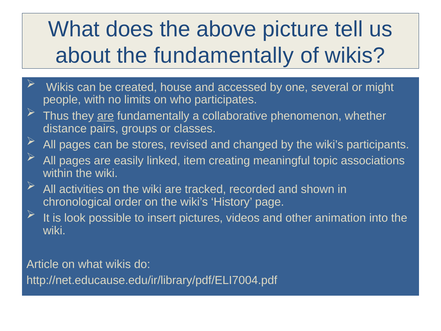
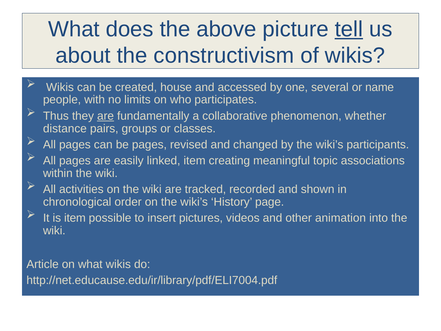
tell underline: none -> present (349, 29)
the fundamentally: fundamentally -> constructivism (224, 56)
might: might -> name (380, 87)
be stores: stores -> pages (149, 145)
is look: look -> item (75, 218)
